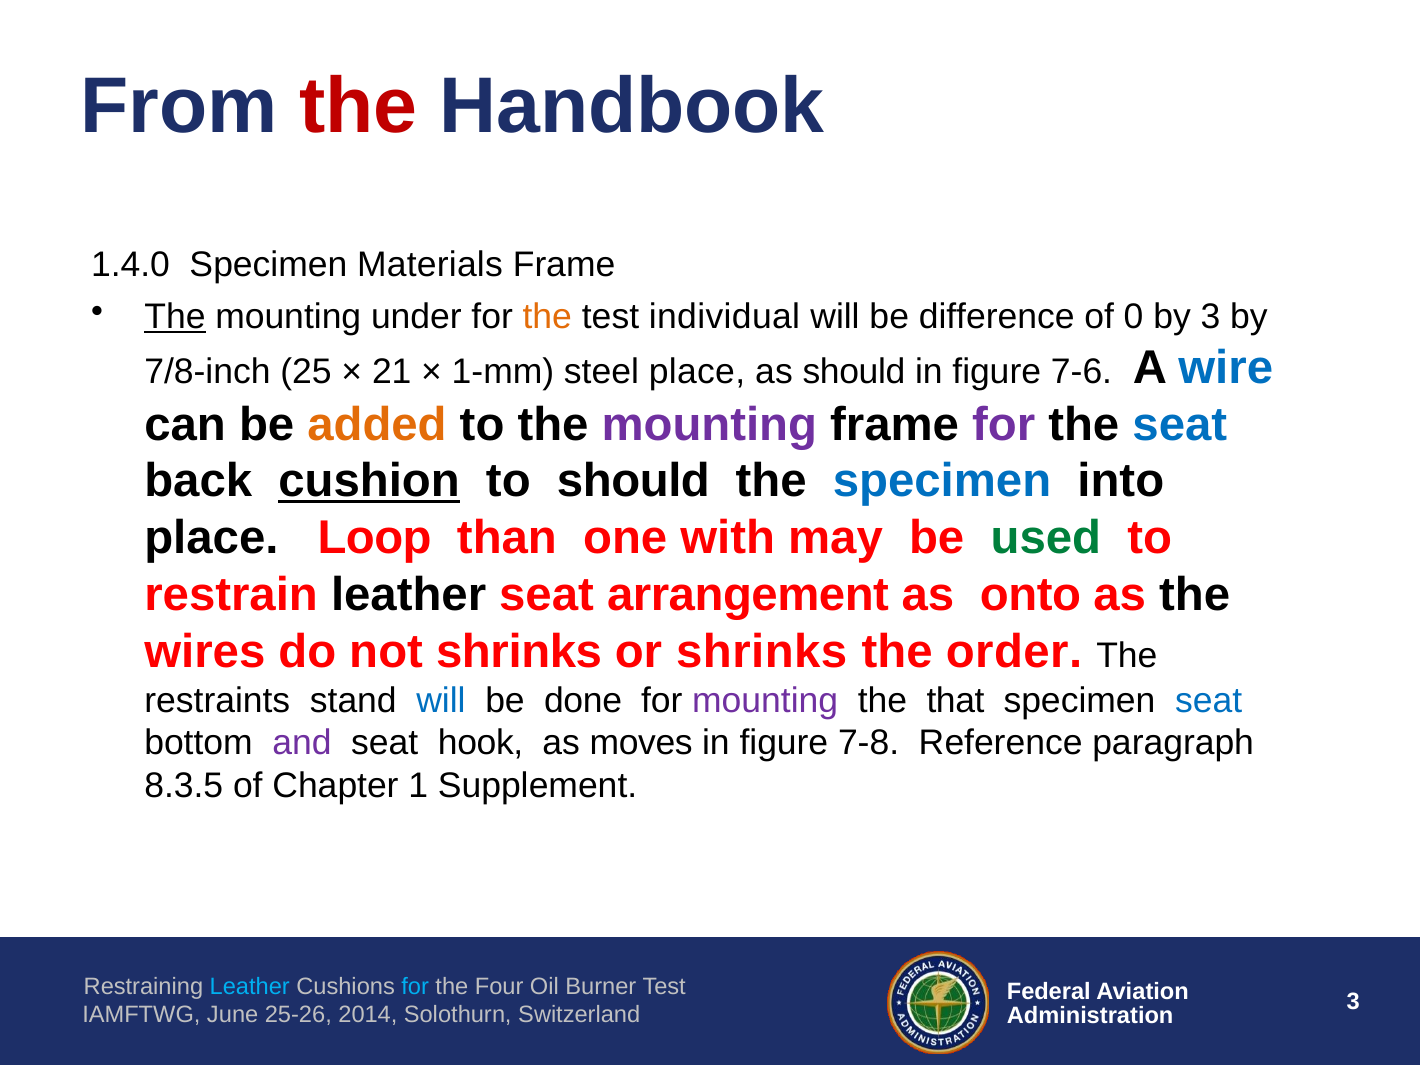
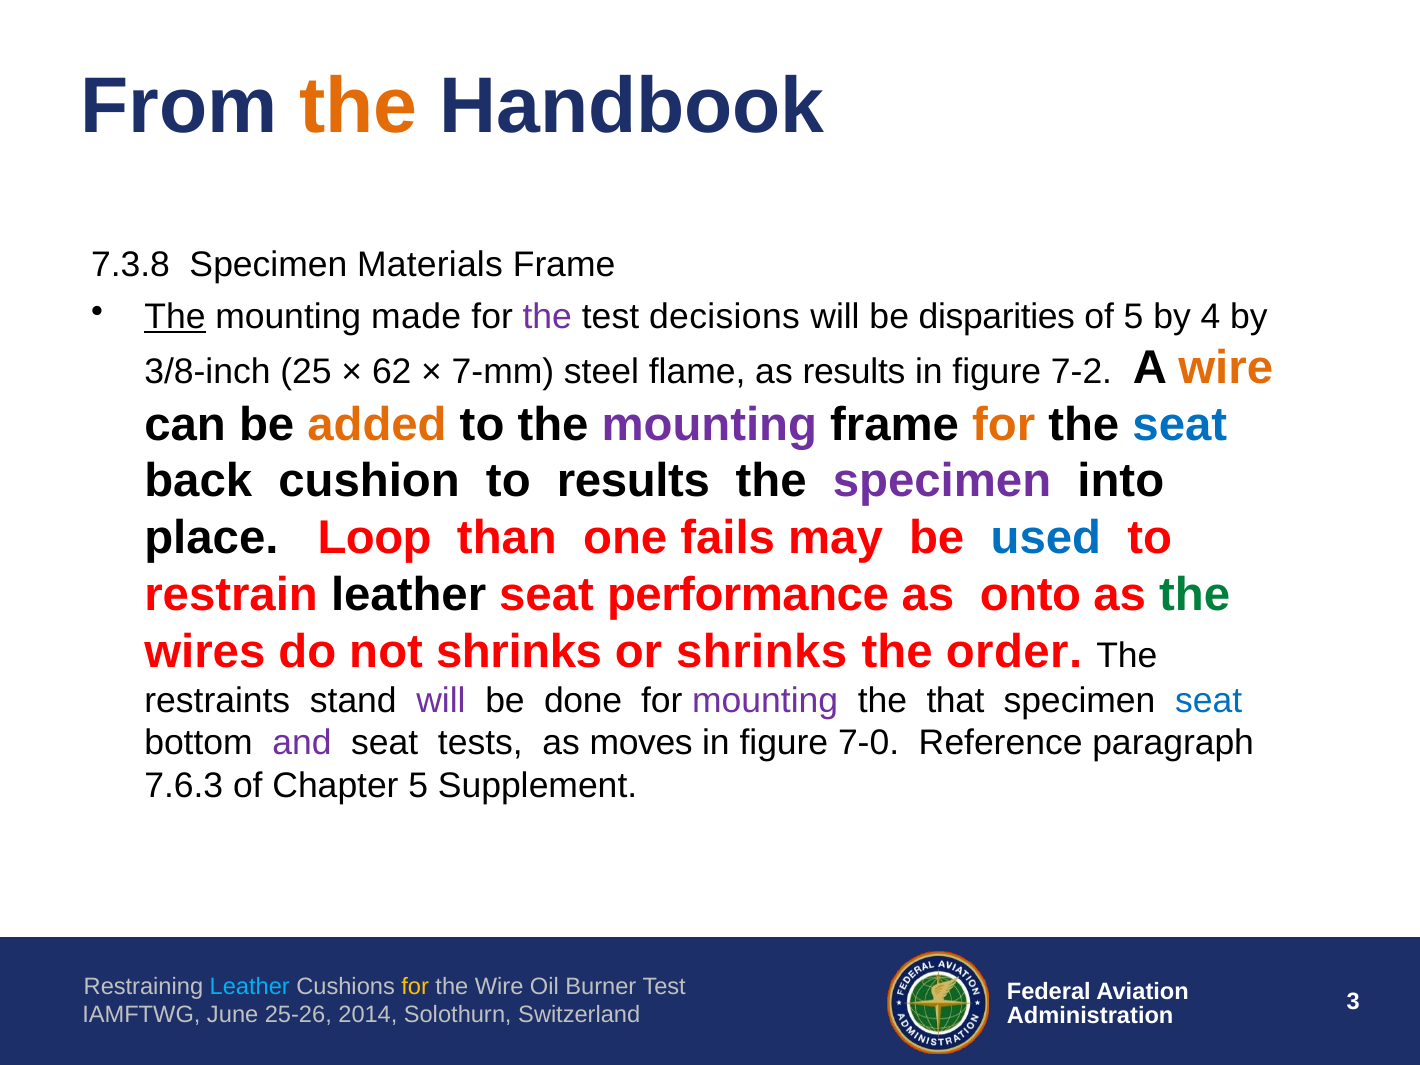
the colour: red -> orange (359, 106)
1.4.0: 1.4.0 -> 7.3.8 (131, 265)
under: under -> made (416, 317)
the colour: orange -> purple (547, 317)
individual: individual -> decisions (724, 317)
difference: difference -> disparities (997, 317)
of 0: 0 -> 5 (1134, 317)
by 3: 3 -> 4 (1210, 317)
7/8-inch: 7/8-inch -> 3/8-inch (207, 372)
21: 21 -> 62 (392, 372)
1-mm: 1-mm -> 7-mm (503, 372)
steel place: place -> flame (697, 372)
as should: should -> results (854, 372)
7-6: 7-6 -> 7-2 (1082, 372)
wire colour: blue -> orange (1226, 368)
for colour: purple -> orange (1004, 424)
cushion underline: present -> none (369, 481)
to should: should -> results (633, 481)
specimen colour: blue -> purple (942, 481)
with: with -> fails (728, 538)
used colour: green -> blue (1046, 538)
arrangement: arrangement -> performance (748, 595)
the colour: black -> green (1195, 595)
will colour: blue -> purple (441, 701)
hook: hook -> tests (480, 743)
7-8: 7-8 -> 7-0 (869, 743)
8.3.5: 8.3.5 -> 7.6.3 (184, 786)
Chapter 1: 1 -> 5 (418, 786)
for colour: light blue -> yellow (415, 986)
the Four: Four -> Wire (499, 986)
